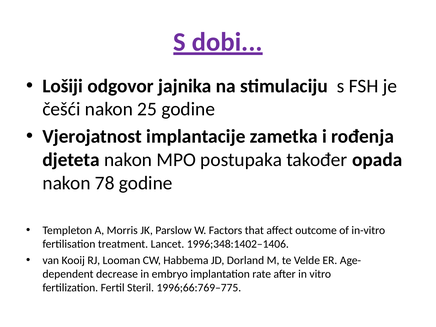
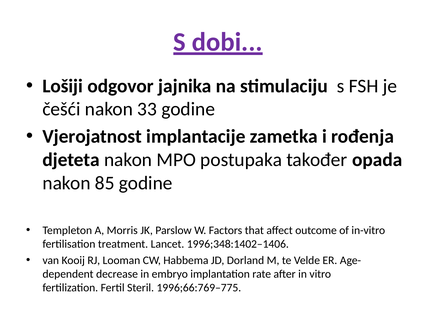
25: 25 -> 33 (147, 109)
78: 78 -> 85 (105, 183)
